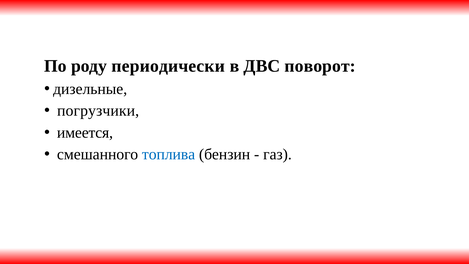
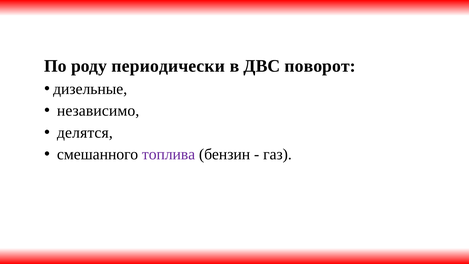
погрузчики: погрузчики -> независимо (98, 111)
имеется: имеется -> делятся (85, 132)
топлива colour: blue -> purple (169, 154)
